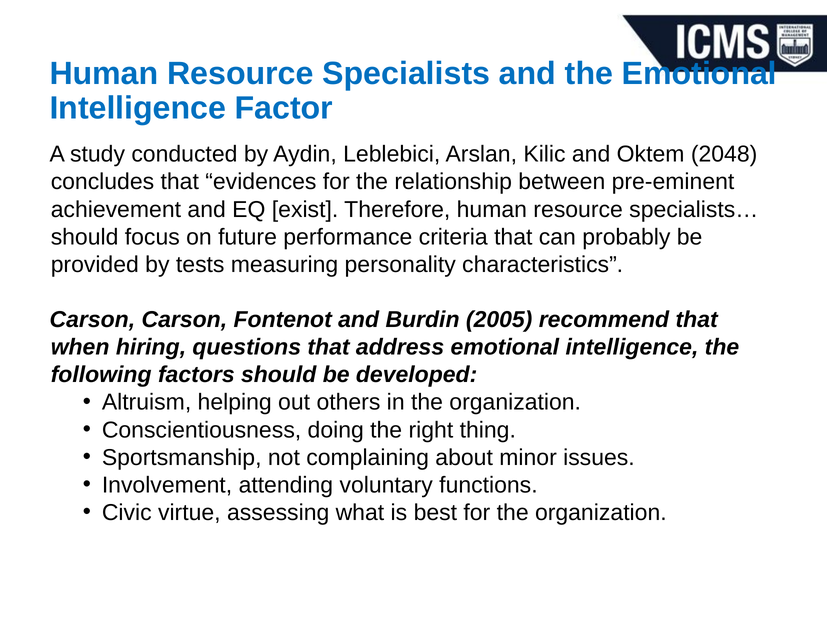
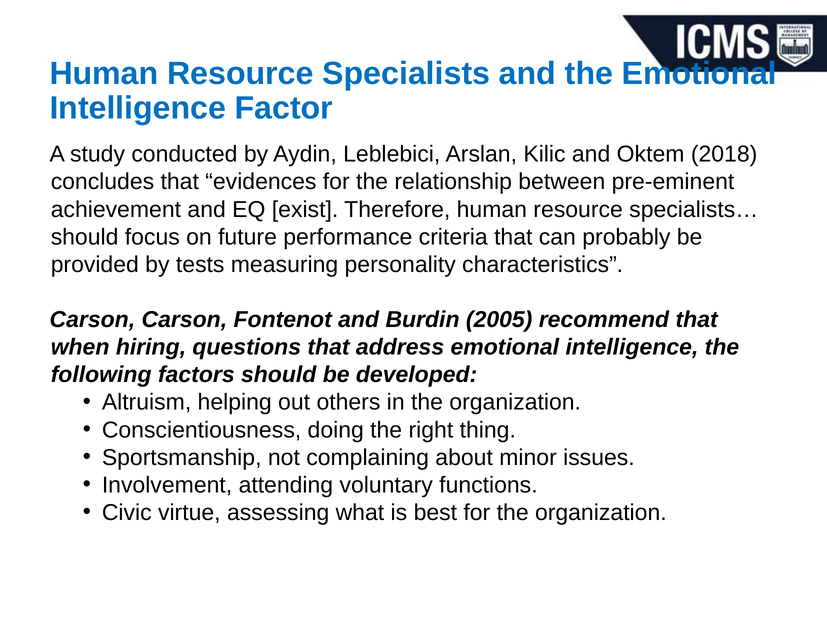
2048: 2048 -> 2018 (724, 154)
